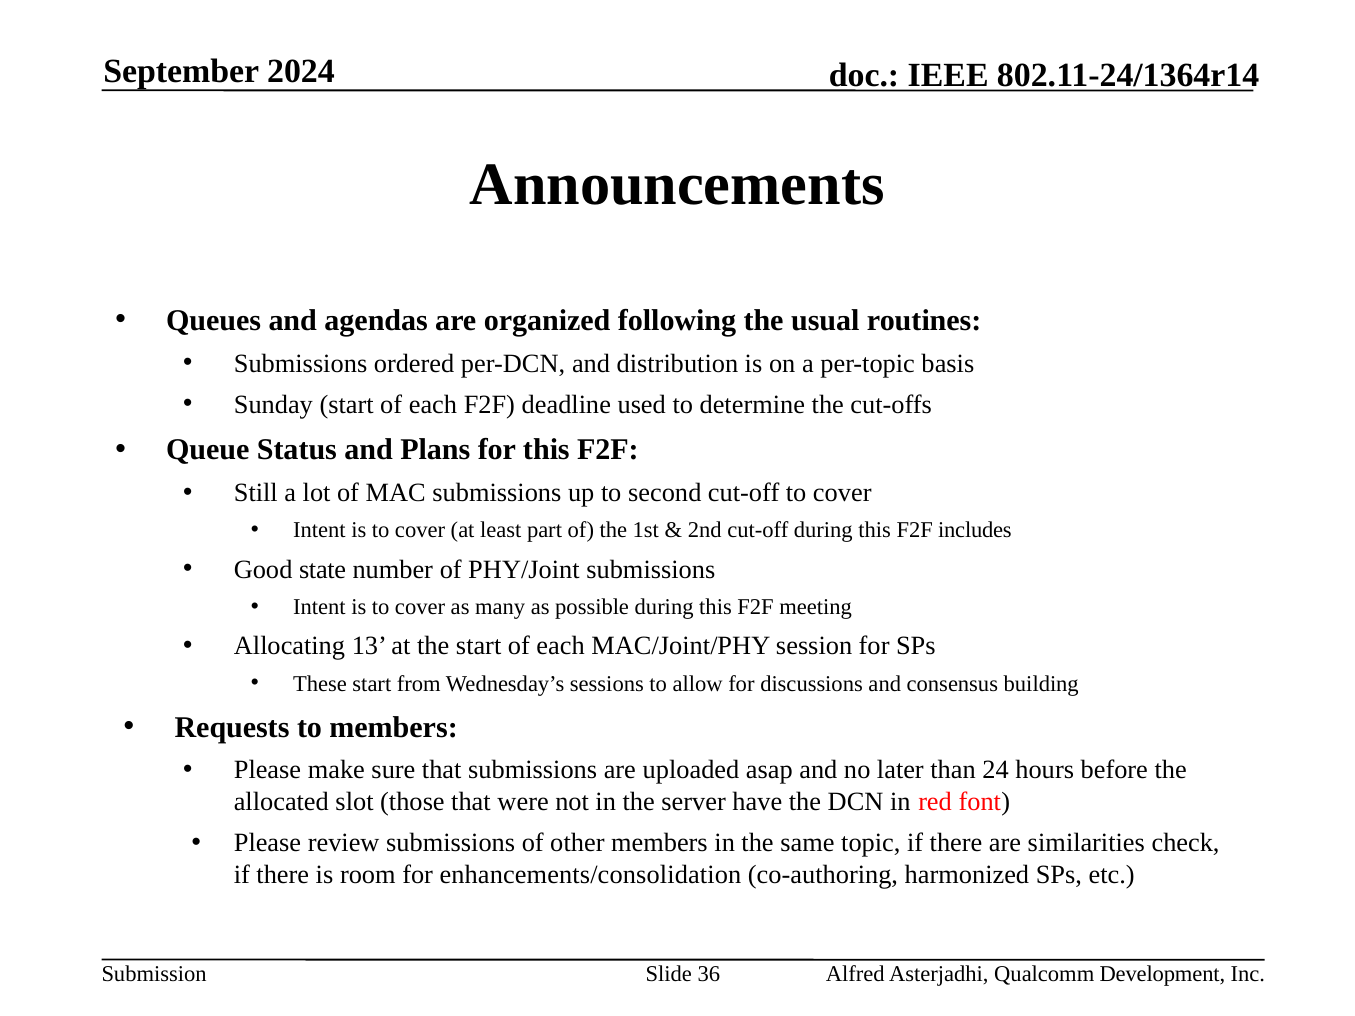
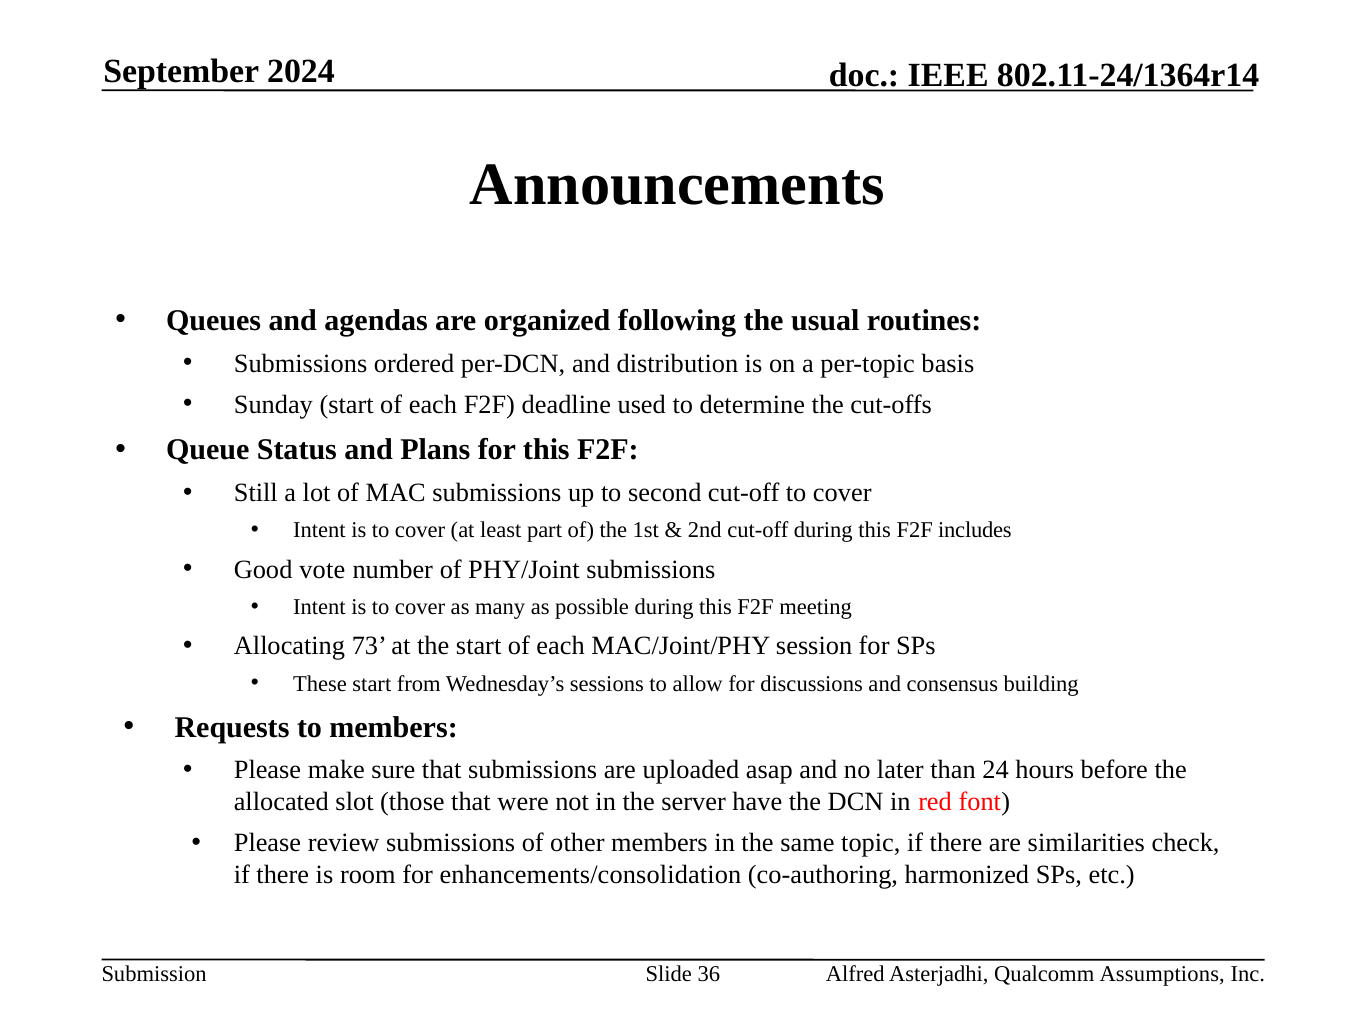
state: state -> vote (322, 570)
13: 13 -> 73 (369, 646)
Development: Development -> Assumptions (1162, 975)
